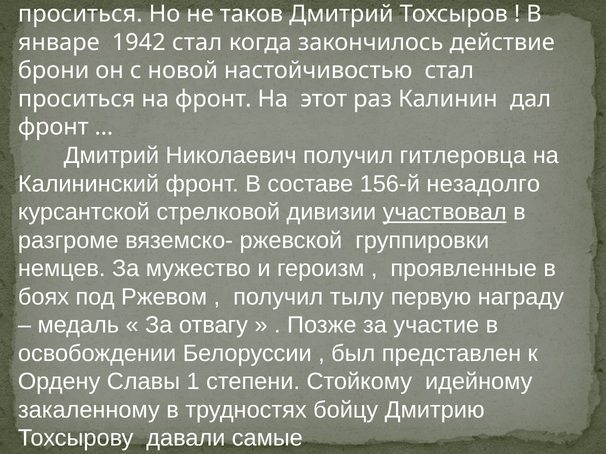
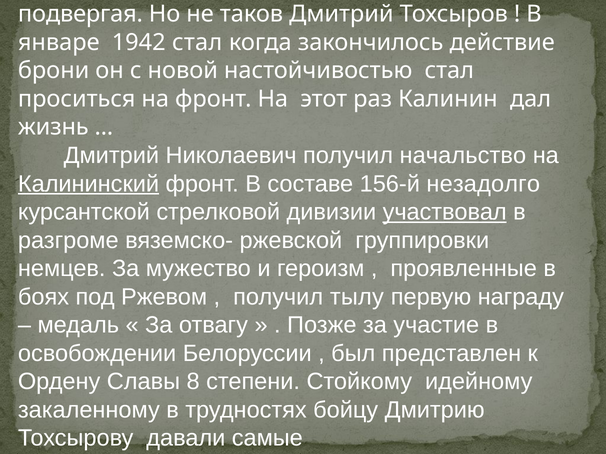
проситься: проситься -> подвергая (80, 14)
фронт: фронт -> жизнь (53, 127)
гитлеровца: гитлеровца -> начальство (463, 156)
Калининский underline: none -> present (89, 184)
1: 1 -> 8 (193, 382)
